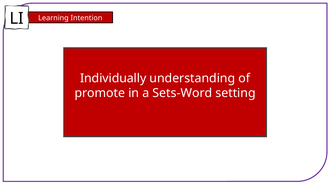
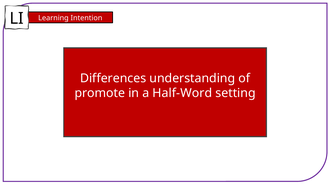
Individually: Individually -> Differences (113, 78)
Sets-Word: Sets-Word -> Half-Word (182, 93)
